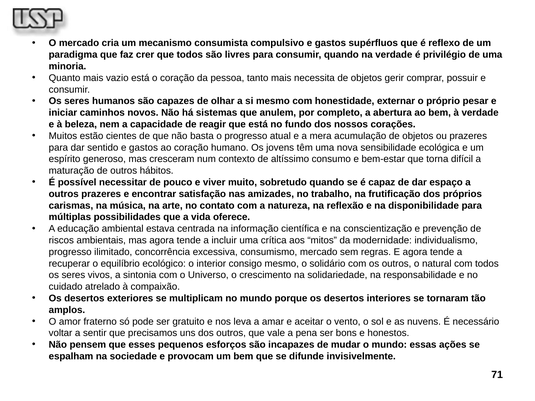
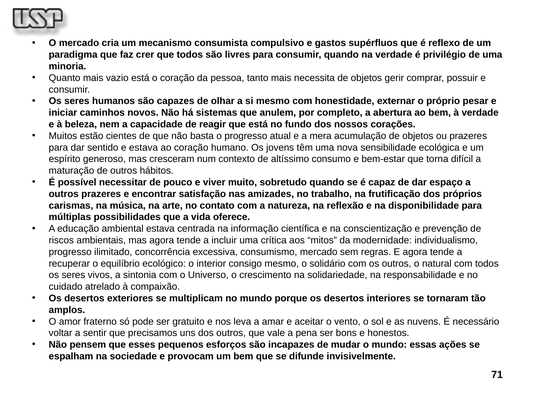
sentido e gastos: gastos -> estava (143, 148)
